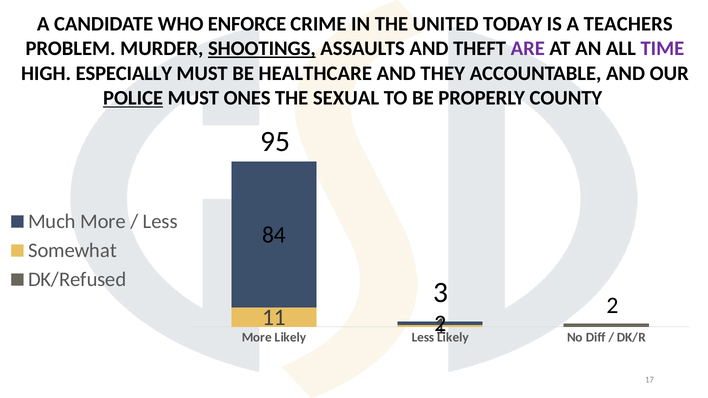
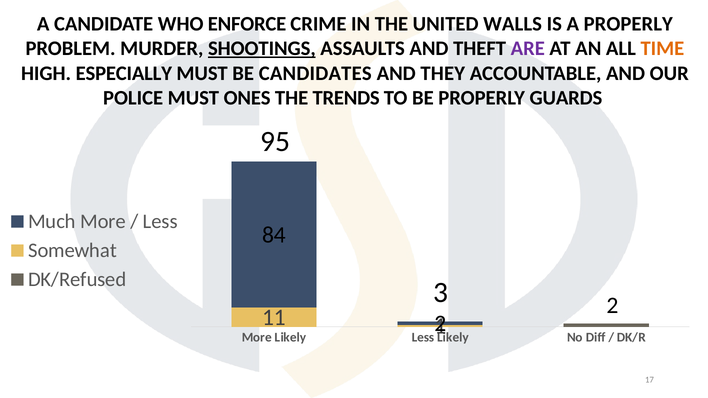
TODAY: TODAY -> WALLS (513, 24)
A TEACHERS: TEACHERS -> PROPERLY (628, 24)
TIME colour: purple -> orange (662, 49)
HEALTHCARE: HEALTHCARE -> CANDIDATES (315, 73)
POLICE underline: present -> none (133, 98)
SEXUAL: SEXUAL -> TRENDS (346, 98)
COUNTY: COUNTY -> GUARDS (566, 98)
